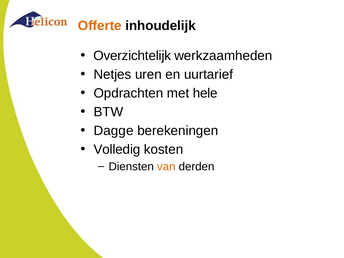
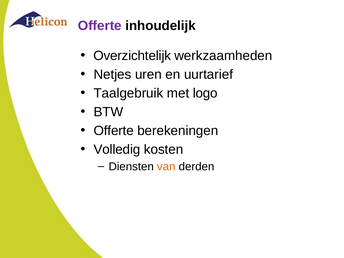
Offerte colour: orange -> purple (100, 26)
Opdrachten: Opdrachten -> Taalgebruik (128, 93)
hele: hele -> logo (205, 93)
Dagge: Dagge -> Offerte (114, 131)
